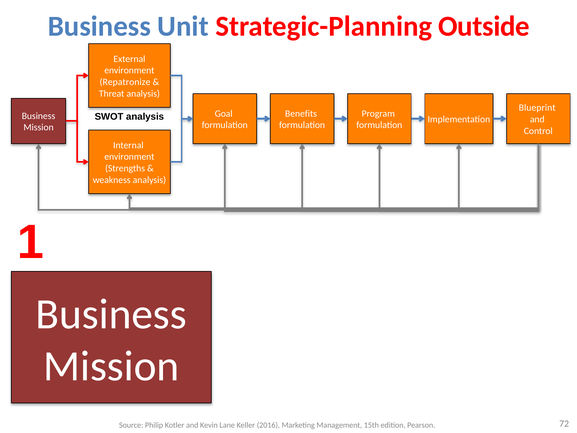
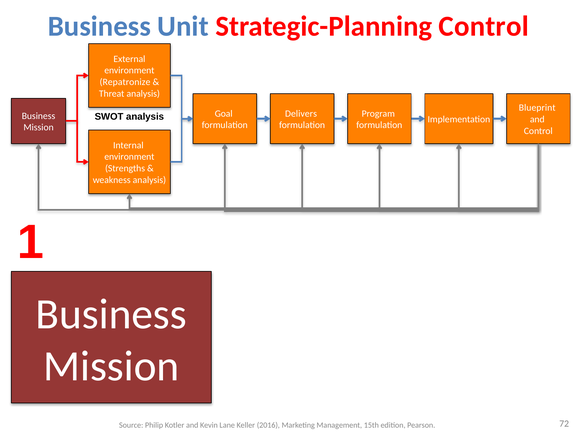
Strategic-Planning Outside: Outside -> Control (484, 26)
Benefits: Benefits -> Delivers (301, 114)
